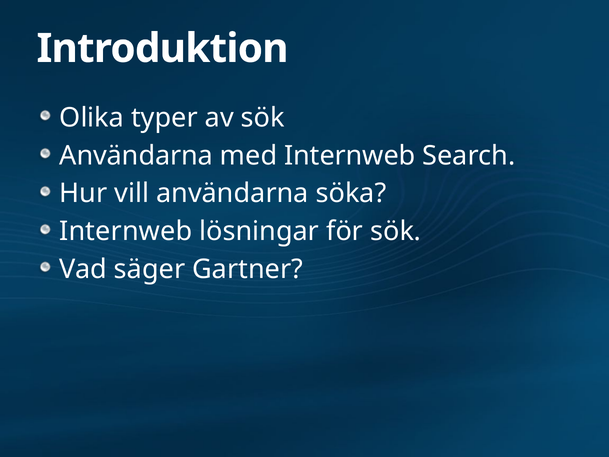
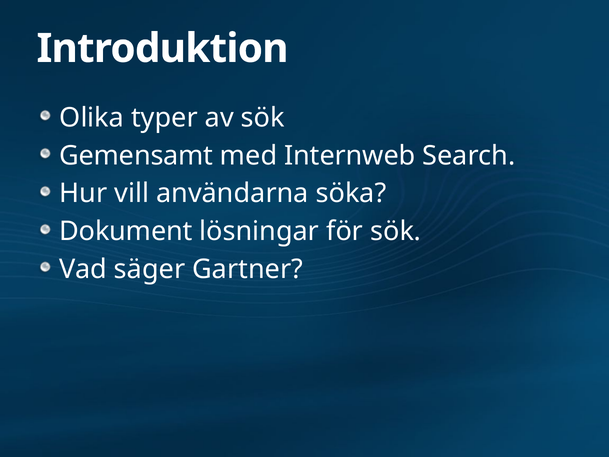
Användarna: Användarna -> Gemensamt (136, 156)
Internweb: Internweb -> Dokument (126, 231)
